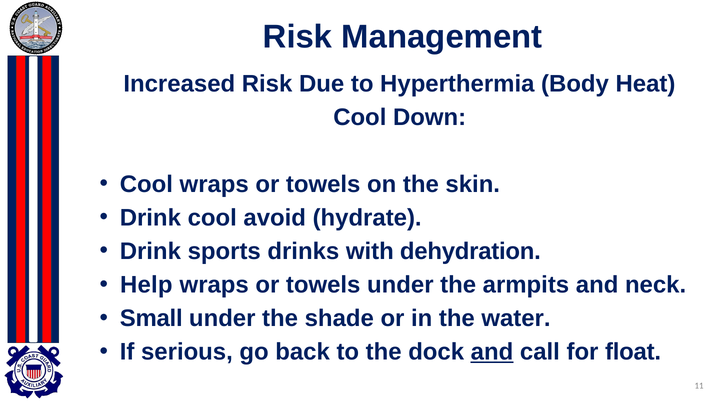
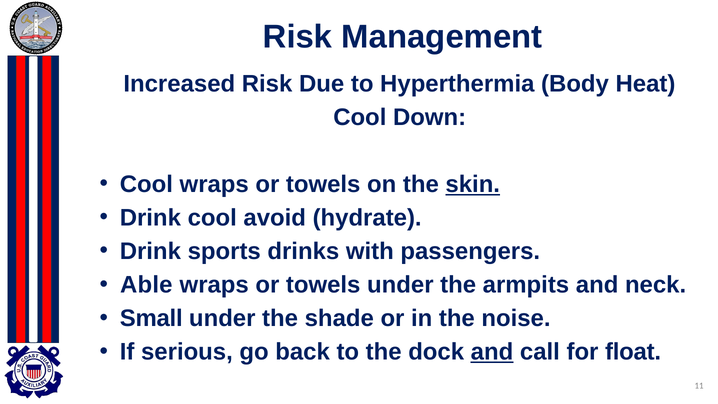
skin underline: none -> present (473, 184)
dehydration: dehydration -> passengers (470, 251)
Help: Help -> Able (146, 285)
water: water -> noise (516, 318)
